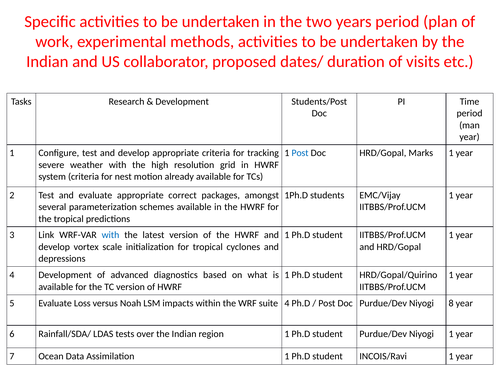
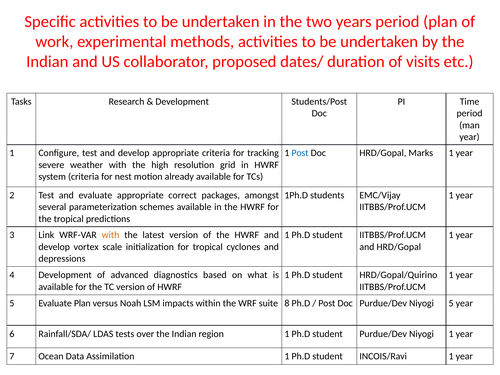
with colour: blue -> orange (110, 235)
Evaluate Loss: Loss -> Plan (82, 303)
suite 4: 4 -> 8 (287, 303)
Niyogi 8: 8 -> 5 (451, 303)
